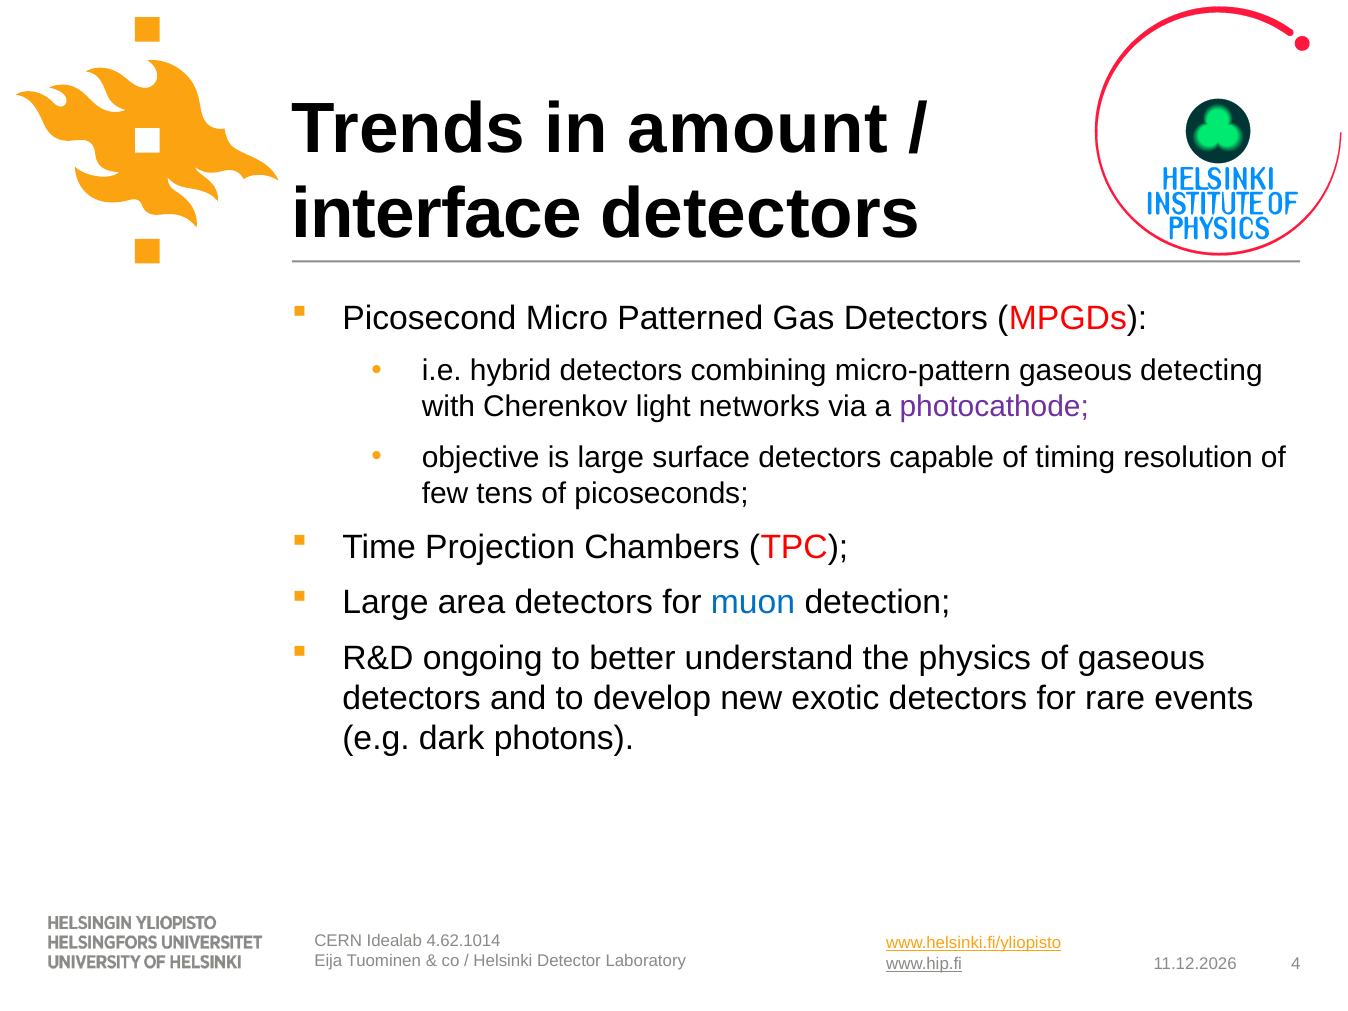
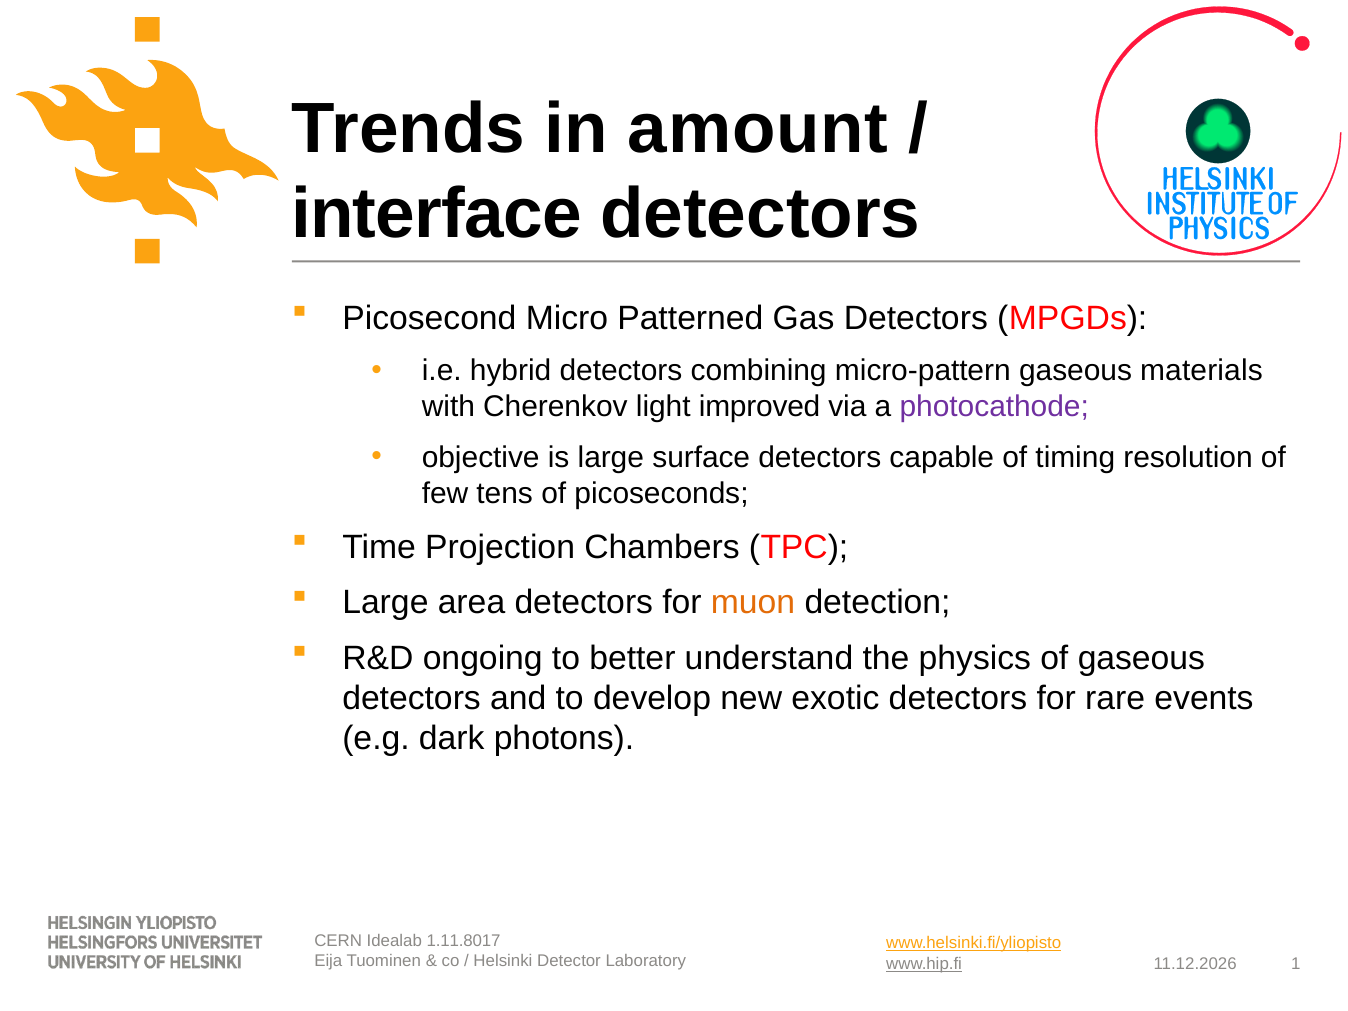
detecting: detecting -> materials (1201, 371)
networks: networks -> improved (760, 407)
muon colour: blue -> orange (753, 603)
4.62.1014: 4.62.1014 -> 1.11.8017 (464, 941)
4: 4 -> 1 (1296, 964)
